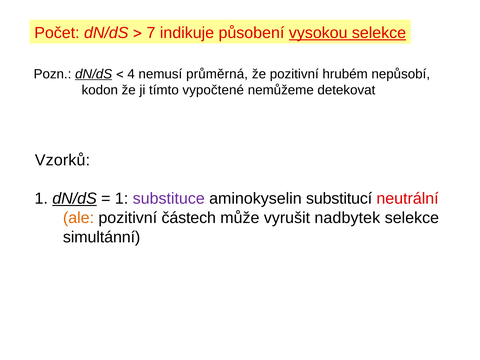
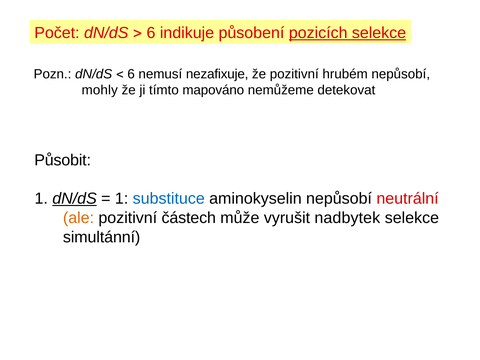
7: 7 -> 6 (151, 33)
vysokou: vysokou -> pozicích (318, 33)
dN/dS underline: present -> none (94, 74)
4: 4 -> 6 (131, 74)
průměrná: průměrná -> nezafixuje (217, 74)
kodon: kodon -> mohly (100, 90)
vypočtené: vypočtené -> mapováno (213, 90)
Vzorků: Vzorků -> Působit (63, 160)
substituce colour: purple -> blue (169, 199)
aminokyselin substitucí: substitucí -> nepůsobí (339, 199)
